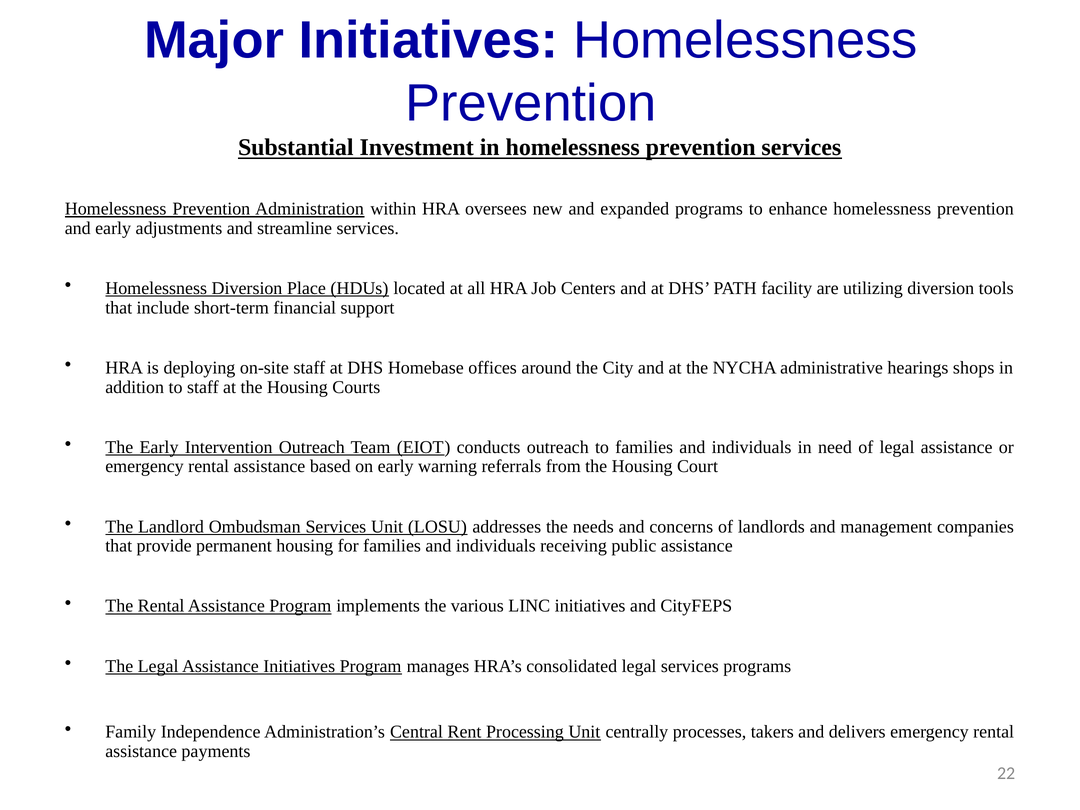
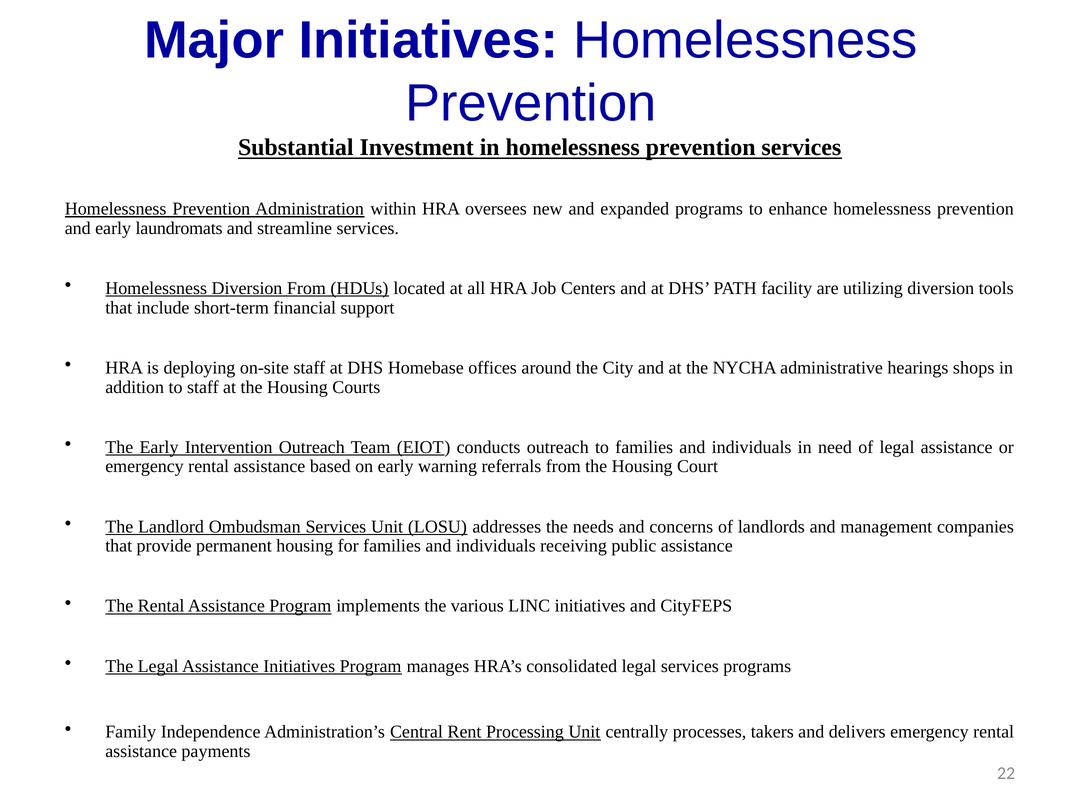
adjustments: adjustments -> laundromats (179, 228)
Diversion Place: Place -> From (306, 288)
